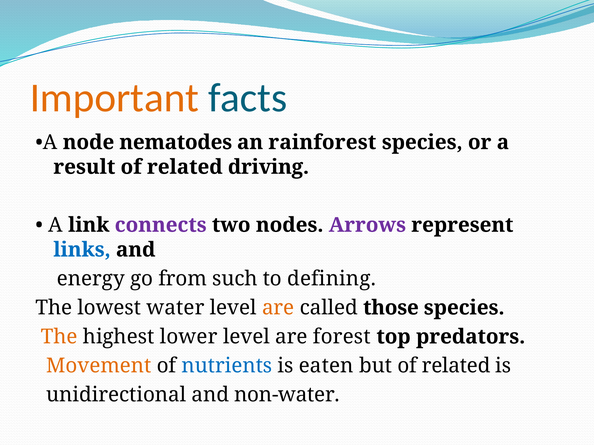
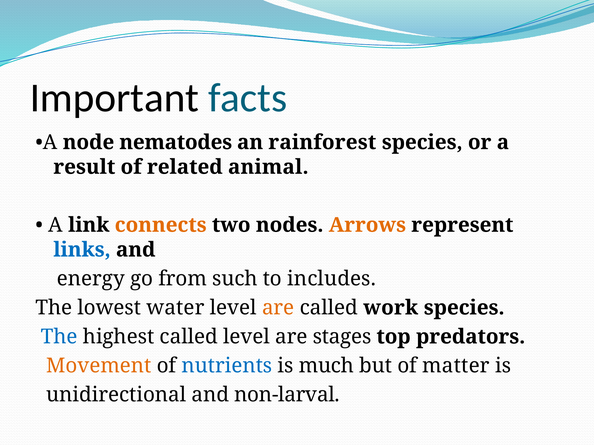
Important colour: orange -> black (114, 98)
driving: driving -> animal (268, 167)
connects colour: purple -> orange (161, 225)
Arrows colour: purple -> orange (367, 225)
defining: defining -> includes (332, 279)
those: those -> work (391, 308)
The colour: orange -> blue (59, 337)
highest lower: lower -> called (189, 337)
forest: forest -> stages (342, 337)
eaten: eaten -> much (326, 366)
but of related: related -> matter (456, 366)
non-water: non-water -> non-larval (287, 395)
